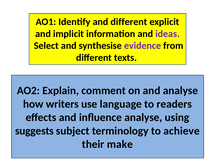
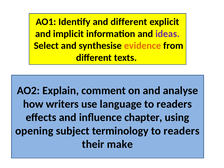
evidence colour: purple -> orange (143, 46)
influence analyse: analyse -> chapter (143, 117)
suggests: suggests -> opening (34, 131)
terminology to achieve: achieve -> readers (182, 131)
